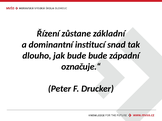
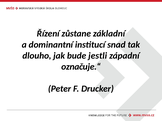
bude bude: bude -> jestli (98, 56)
